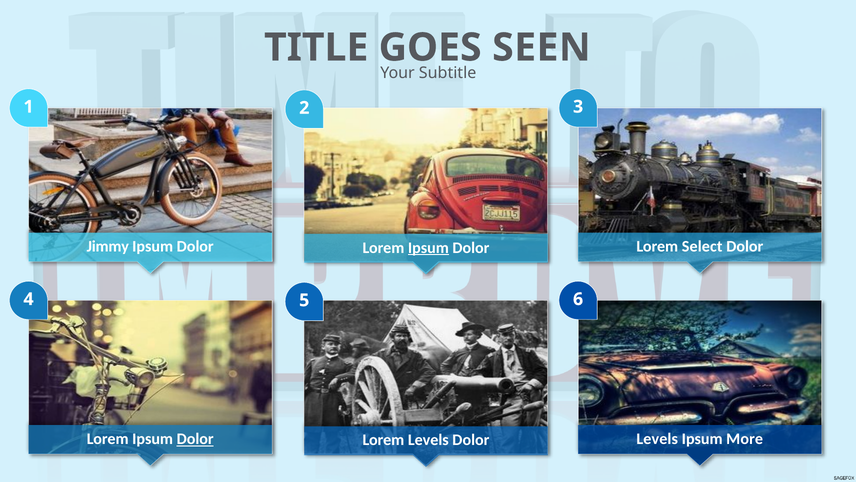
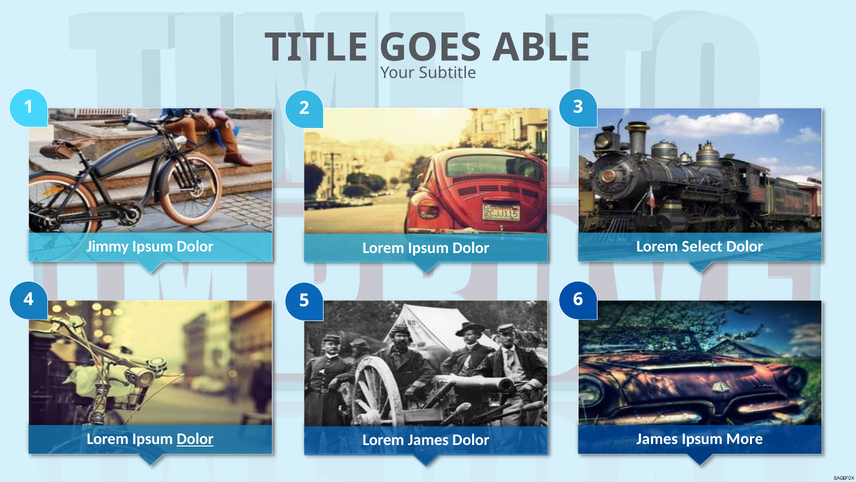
SEEN: SEEN -> ABLE (541, 48)
Ipsum underline: present -> none (428, 247)
Levels: Levels -> James (657, 439)
Lorem Levels: Levels -> James (428, 440)
